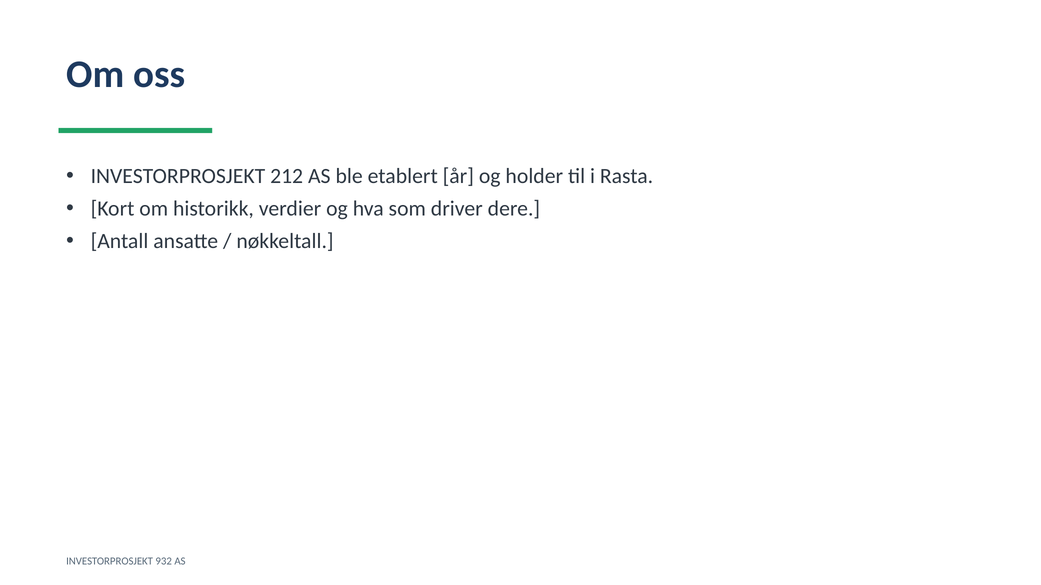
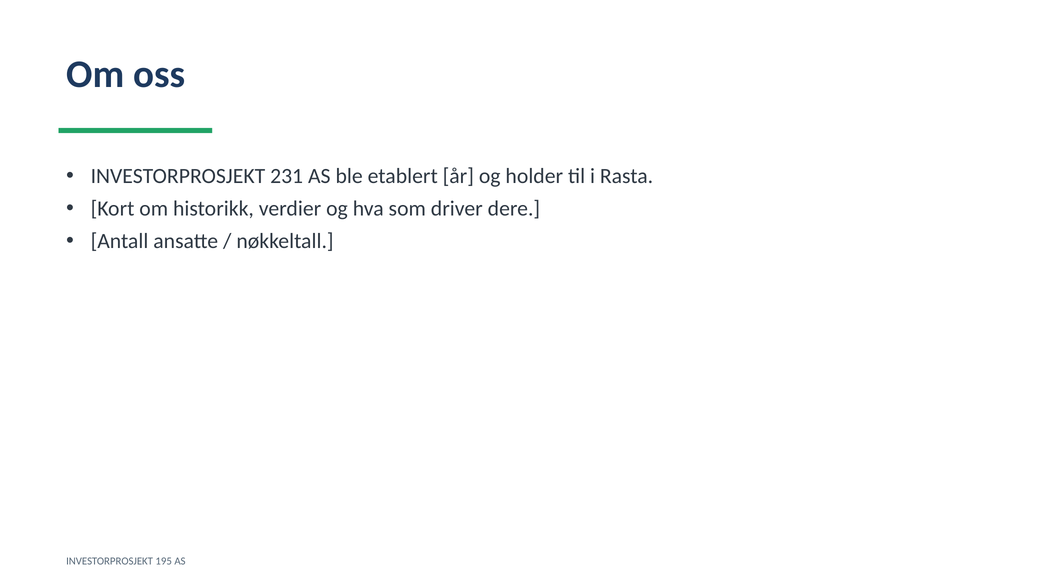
212: 212 -> 231 (287, 176)
932: 932 -> 195 (164, 562)
